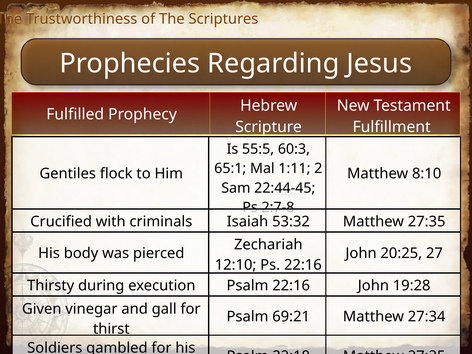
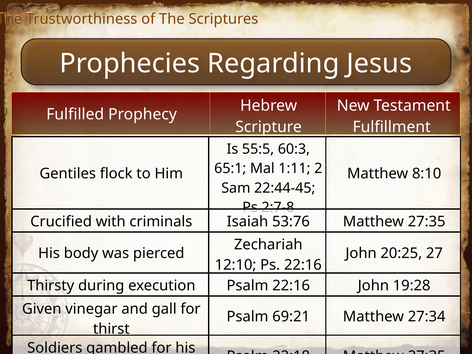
53:32: 53:32 -> 53:76 (291, 222)
